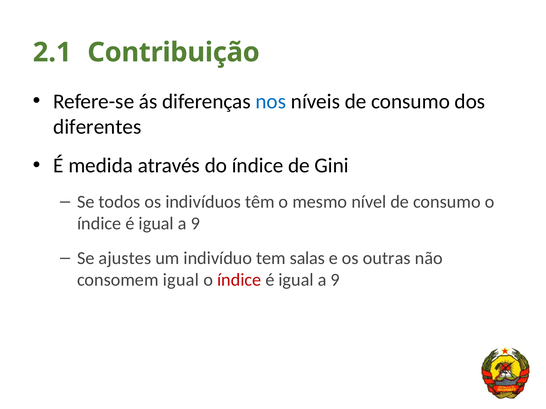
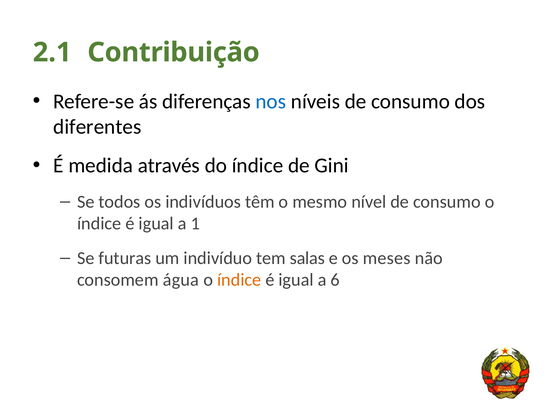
9: 9 -> 1 (195, 224)
ajustes: ajustes -> futuras (125, 258)
outras: outras -> meses (387, 258)
consomem igual: igual -> água (181, 280)
índice colour: red -> orange (239, 280)
9: 9 -> 6 (335, 280)
